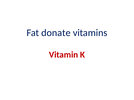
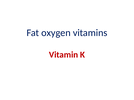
donate: donate -> oxygen (56, 33)
